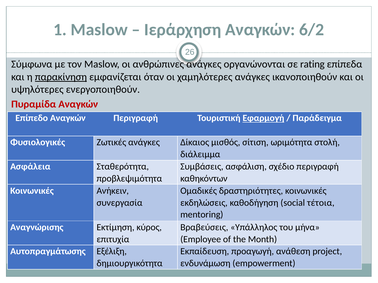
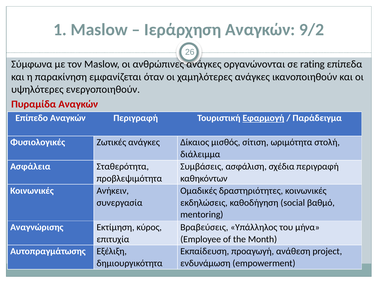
6/2: 6/2 -> 9/2 (312, 30)
παρακίνηση underline: present -> none (61, 77)
σχέδιο: σχέδιο -> σχέδια (282, 167)
τέτοια: τέτοια -> βαθμό (321, 203)
